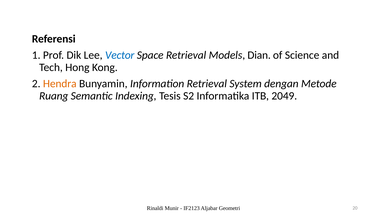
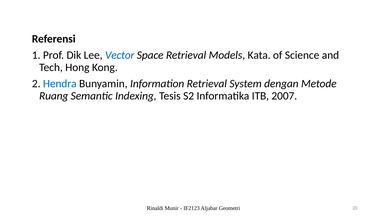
Dian: Dian -> Kata (259, 55)
Hendra colour: orange -> blue (60, 84)
2049: 2049 -> 2007 (284, 96)
